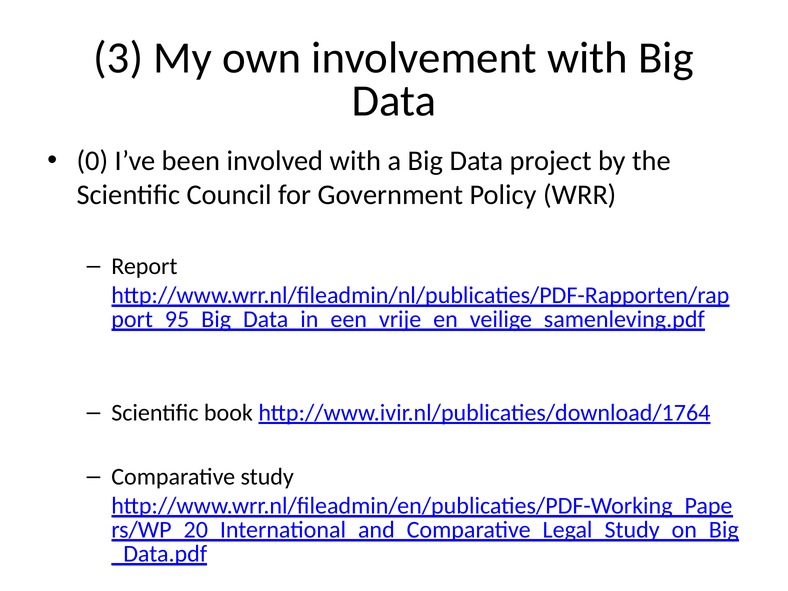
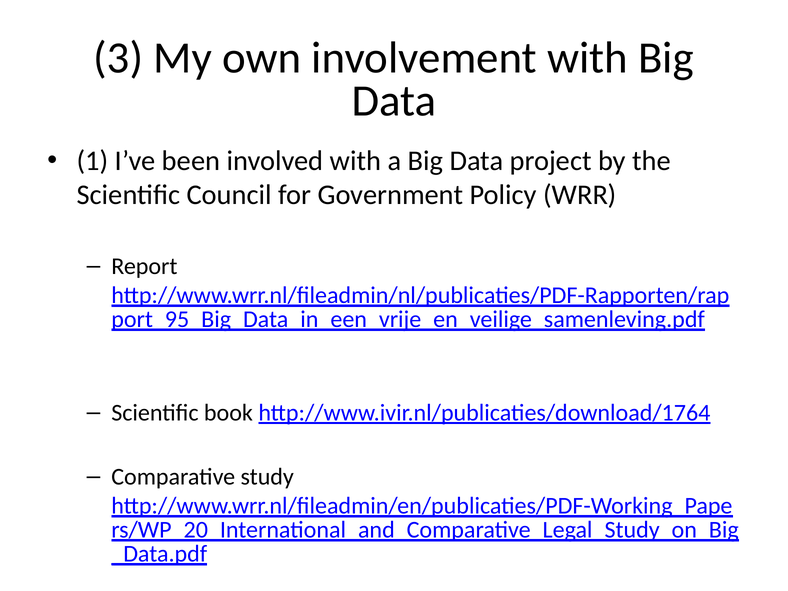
0: 0 -> 1 (93, 161)
